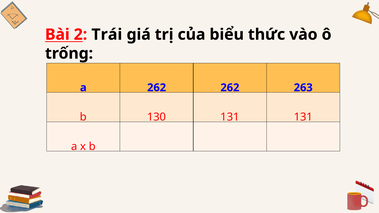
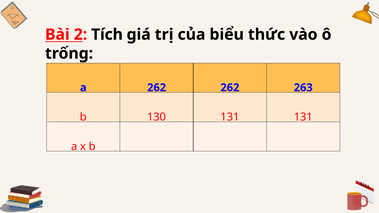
Trái: Trái -> Tích (107, 35)
